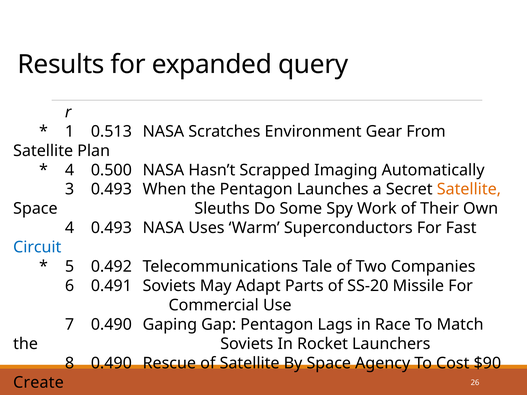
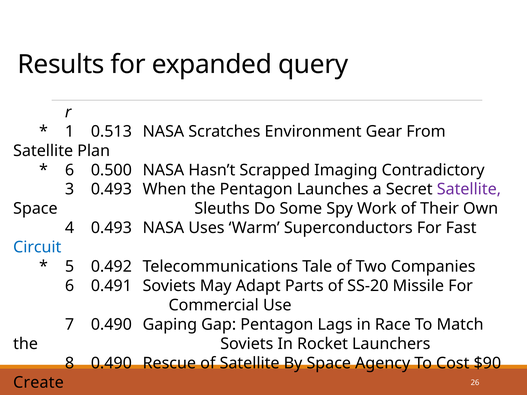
4: 4 -> 6 (70, 170)
Automatically: Automatically -> Contradictory (433, 170)
Satellite colour: orange -> purple (469, 189)
